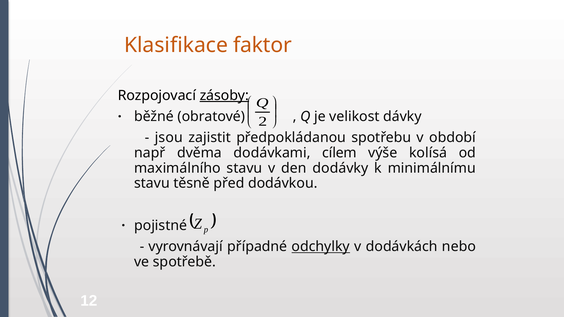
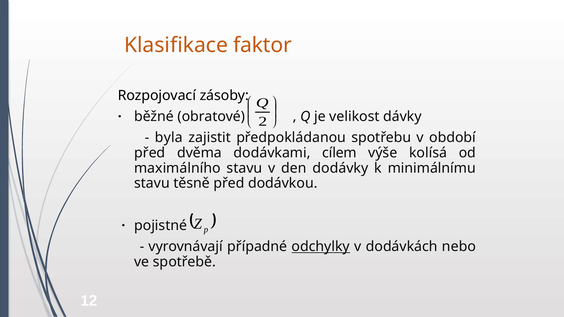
zásoby underline: present -> none (224, 96)
jsou: jsou -> byla (169, 138)
např: např -> před (150, 153)
